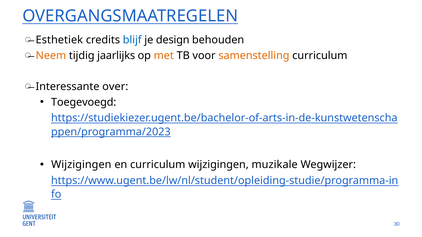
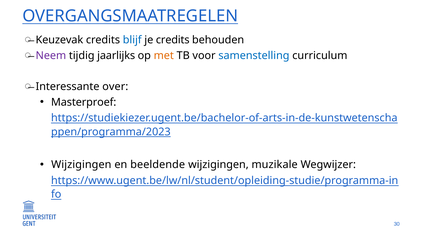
Esthetiek: Esthetiek -> Keuzevak (59, 40)
je design: design -> credits (173, 40)
Neem colour: orange -> purple (51, 56)
samenstelling colour: orange -> blue (254, 56)
Toegevoegd: Toegevoegd -> Masterproef (84, 102)
en curriculum: curriculum -> beeldende (158, 165)
